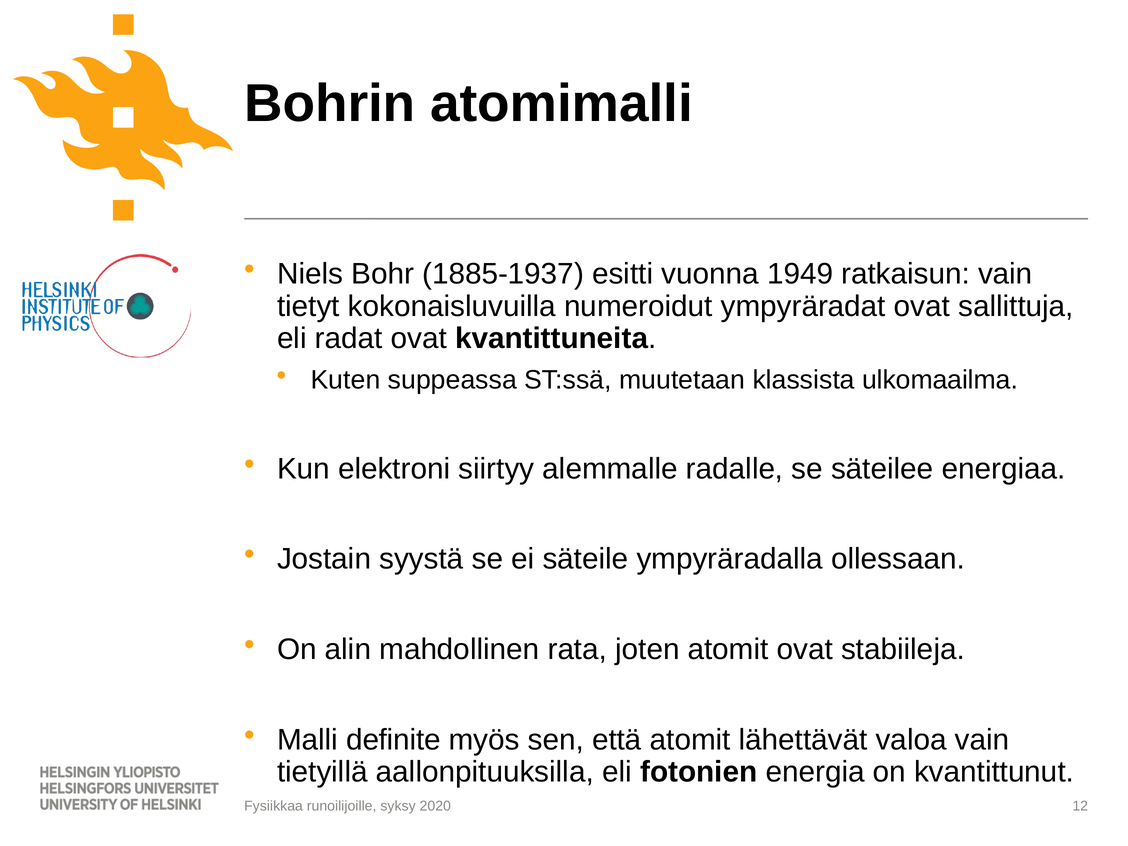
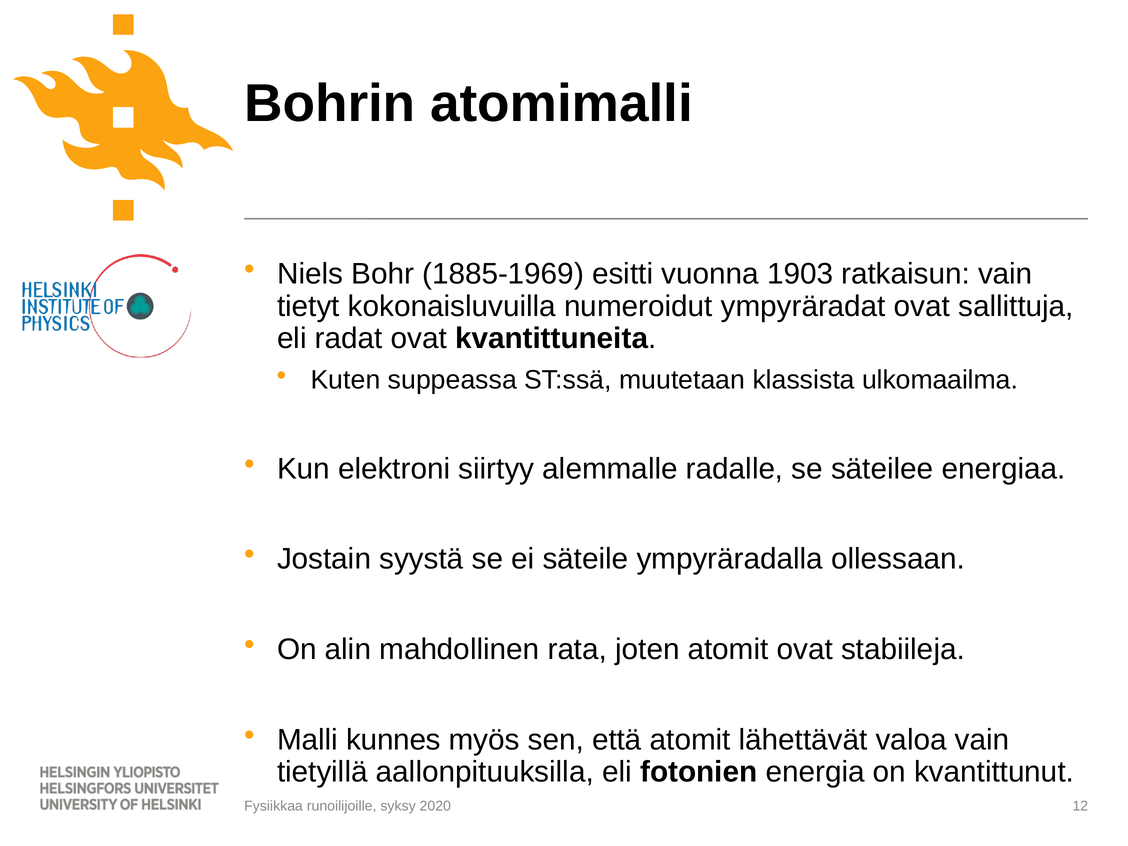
1885-1937: 1885-1937 -> 1885-1969 (503, 274)
1949: 1949 -> 1903 (800, 274)
definite: definite -> kunnes (393, 740)
